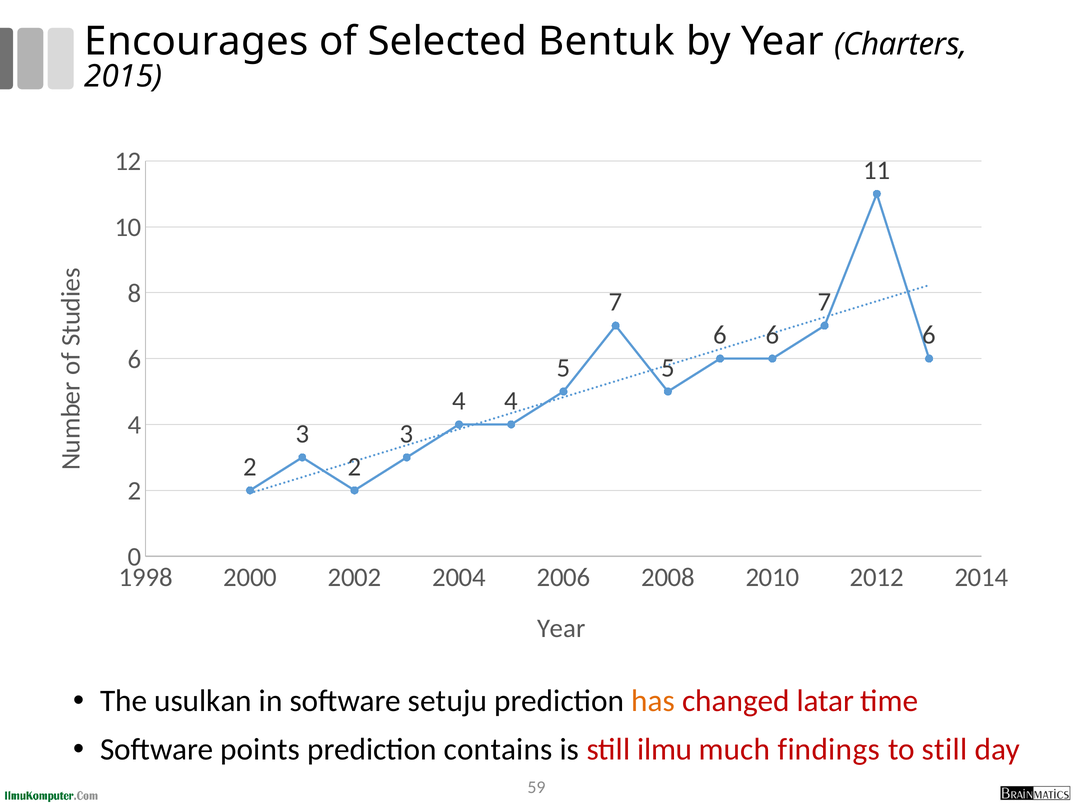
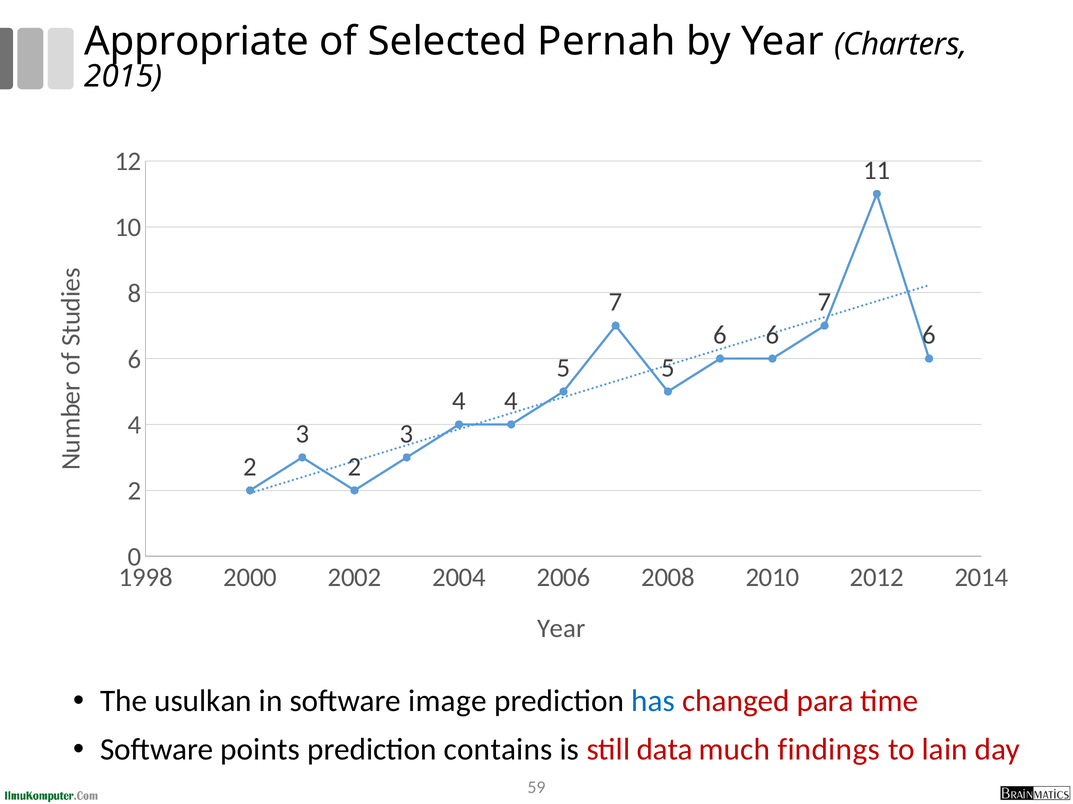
Encourages: Encourages -> Appropriate (197, 41)
Bentuk: Bentuk -> Pernah (606, 41)
setuju: setuju -> image (447, 702)
has colour: orange -> blue (653, 702)
latar: latar -> para (825, 702)
ilmu: ilmu -> data (665, 750)
to still: still -> lain (945, 750)
